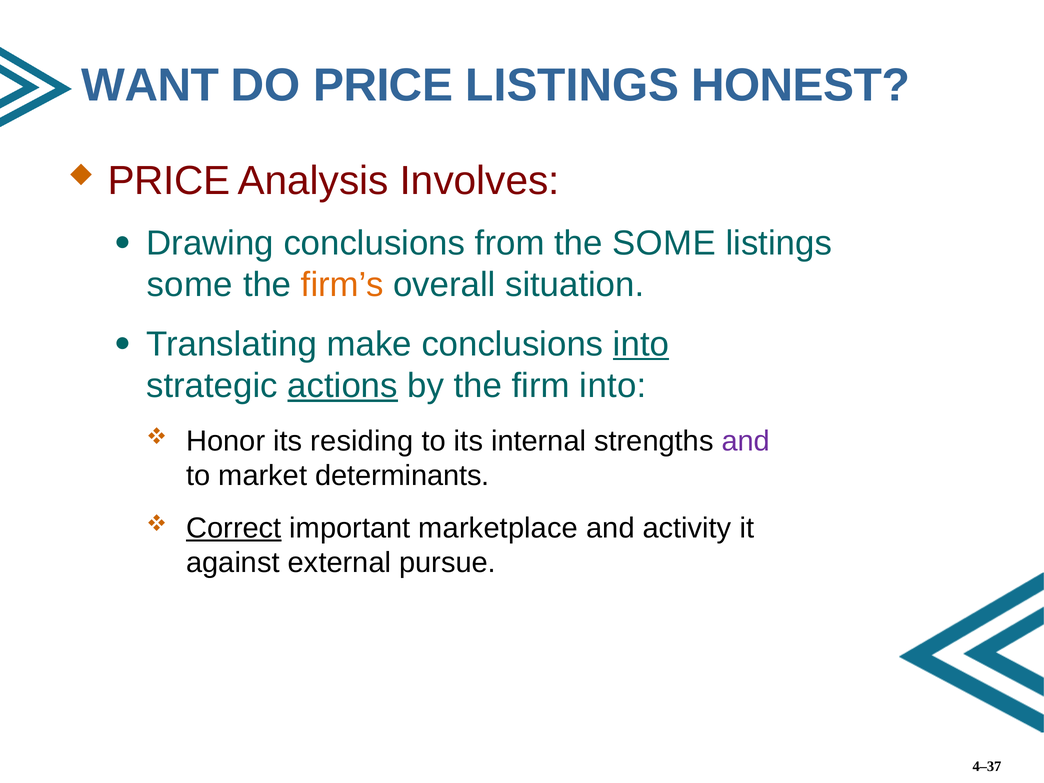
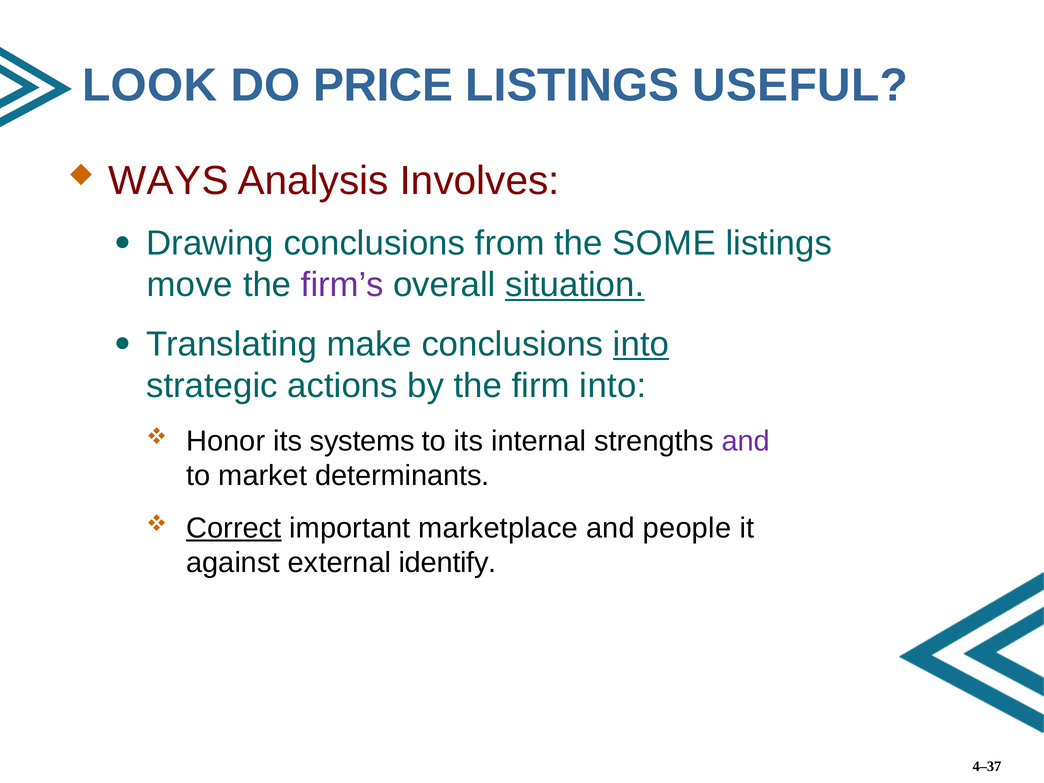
WANT: WANT -> LOOK (150, 86)
HONEST: HONEST -> USEFUL (800, 86)
PRICE: PRICE -> WAYS (168, 181)
some: some -> move (190, 285)
firm’s colour: orange -> purple (342, 285)
situation underline: none -> present (575, 285)
actions underline: present -> none (343, 386)
residing: residing -> systems (362, 441)
activity: activity -> people (687, 528)
pursue: pursue -> identify (448, 563)
